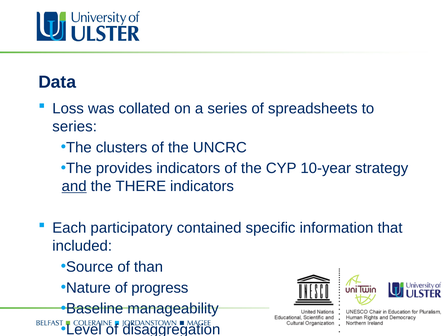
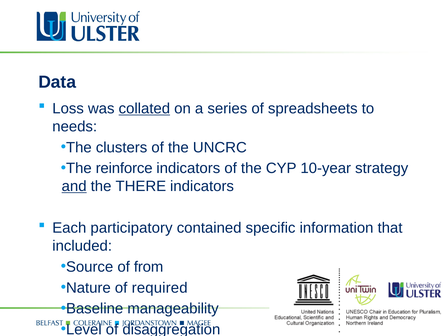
collated underline: none -> present (144, 109)
series: series -> needs (75, 127)
provides: provides -> reinforce (124, 168)
than: than -> from (149, 267)
progress: progress -> required (160, 288)
